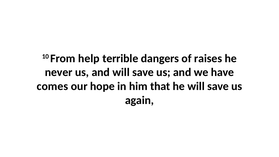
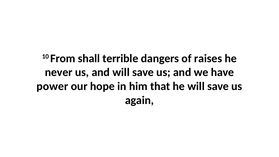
help: help -> shall (89, 58)
comes: comes -> power (52, 86)
